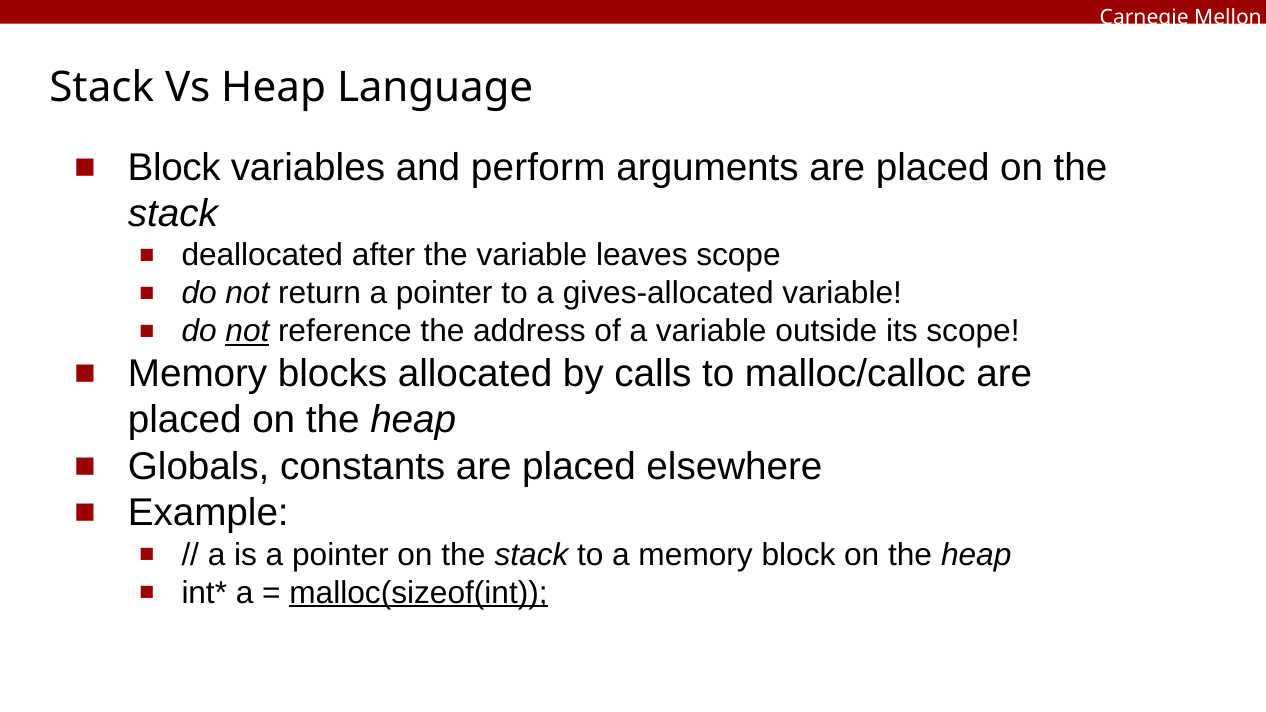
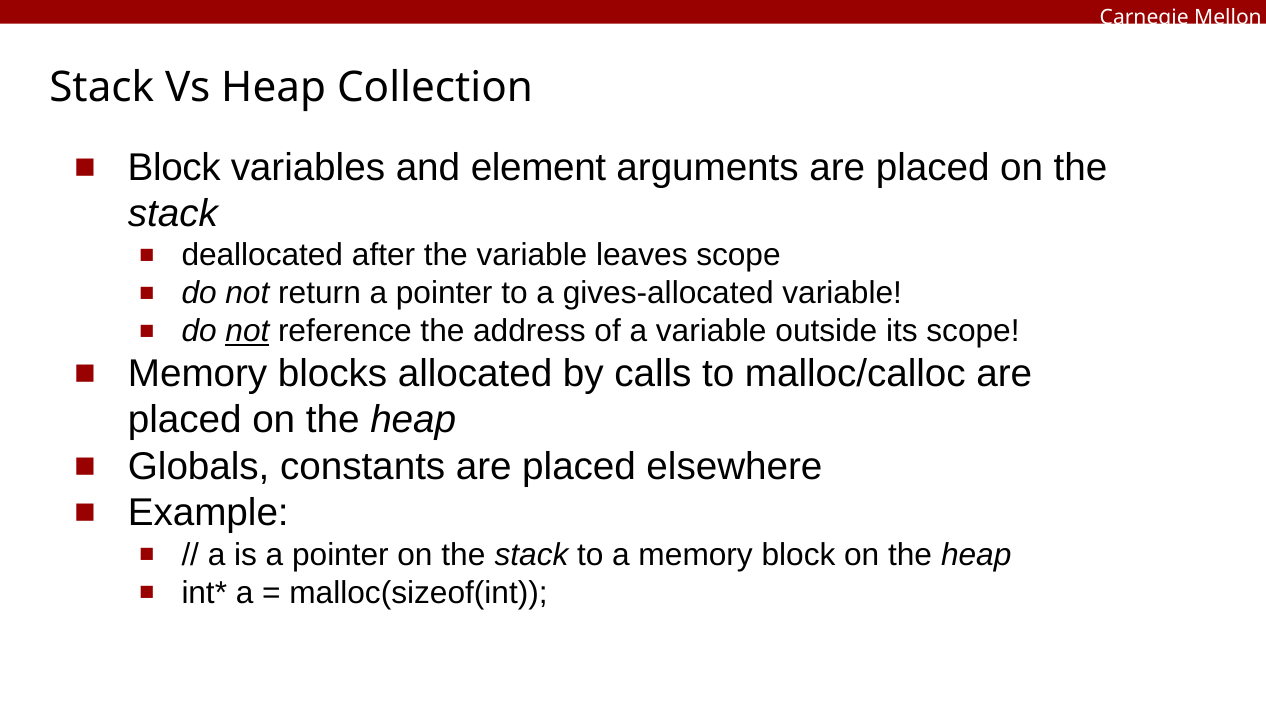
Language: Language -> Collection (435, 88)
perform: perform -> element (538, 167)
malloc(sizeof(int underline: present -> none (418, 593)
